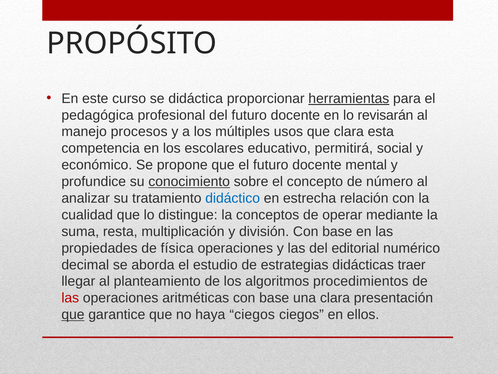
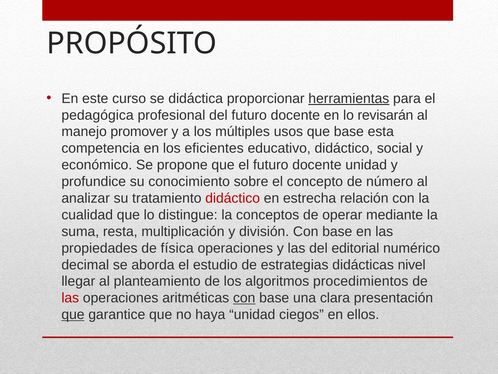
procesos: procesos -> promover (139, 132)
que clara: clara -> base (349, 132)
escolares: escolares -> eficientes (214, 148)
educativo permitirá: permitirá -> didáctico (344, 148)
docente mental: mental -> unidad (366, 165)
conocimiento underline: present -> none (189, 181)
didáctico colour: blue -> red (233, 198)
traer: traer -> nivel (412, 264)
con underline: none -> present (244, 298)
haya ciegos: ciegos -> unidad (252, 314)
